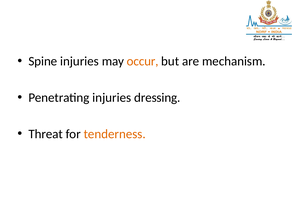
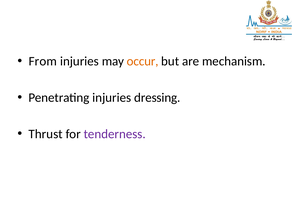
Spine: Spine -> From (43, 61)
Threat: Threat -> Thrust (46, 134)
tenderness colour: orange -> purple (115, 134)
